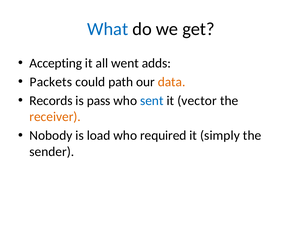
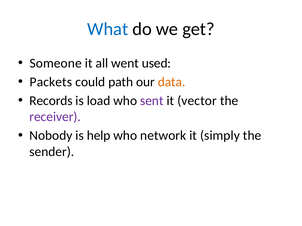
Accepting: Accepting -> Someone (56, 63)
adds: adds -> used (156, 63)
pass: pass -> load (99, 101)
sent colour: blue -> purple (152, 101)
receiver colour: orange -> purple (55, 117)
load: load -> help (99, 136)
required: required -> network (163, 136)
